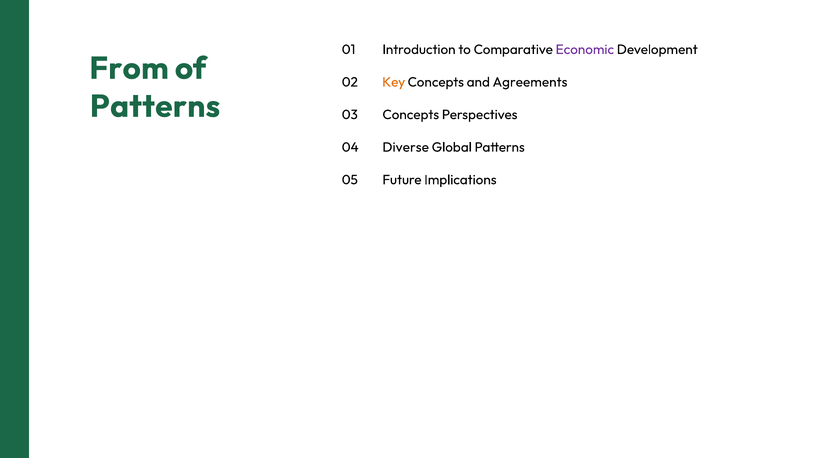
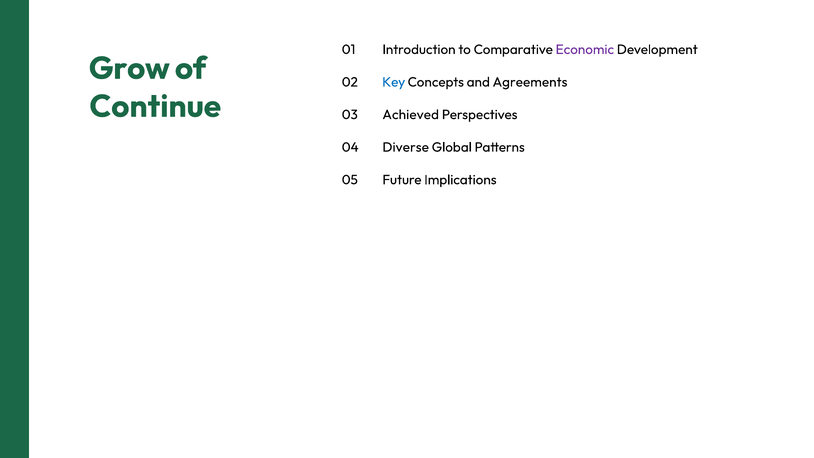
From: From -> Grow (129, 68)
Key colour: orange -> blue (394, 82)
Patterns: Patterns -> Continue (155, 106)
03 Concepts: Concepts -> Achieved (411, 115)
